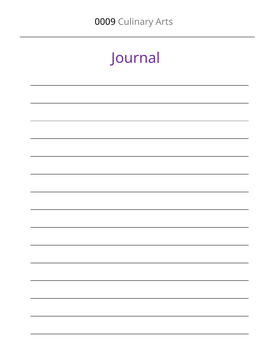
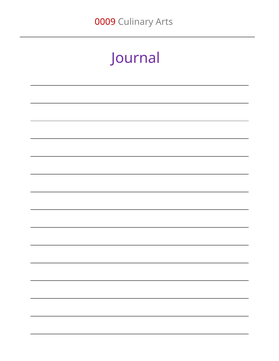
0009 colour: black -> red (105, 22)
